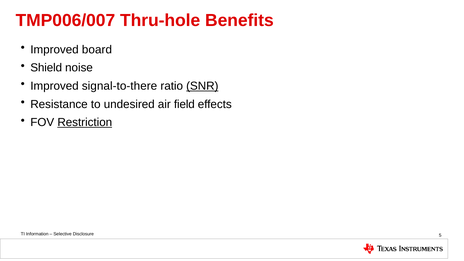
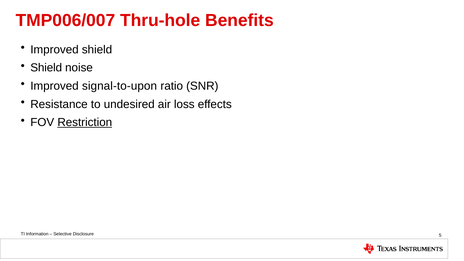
Improved board: board -> shield (97, 50)
signal-to-there: signal-to-there -> signal-to-upon (120, 86)
SNR underline: present -> none (202, 86)
field: field -> loss (184, 104)
